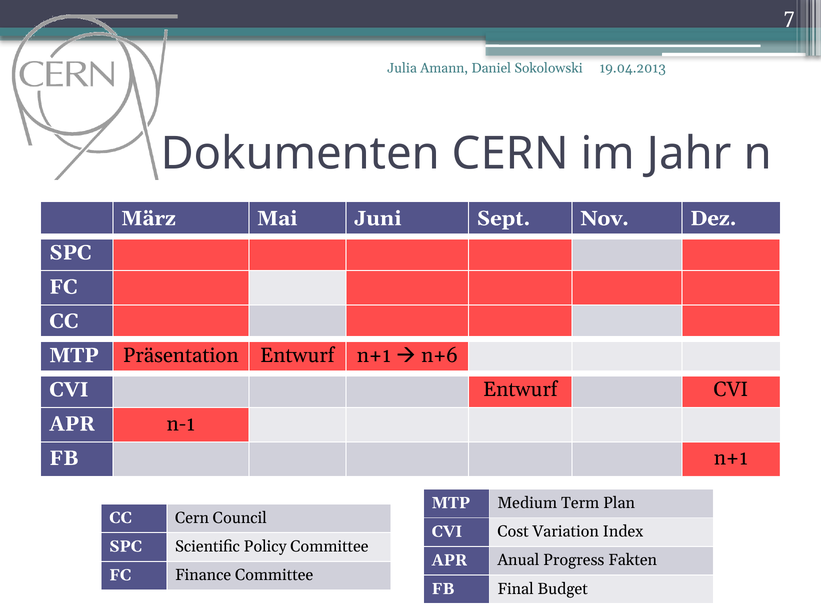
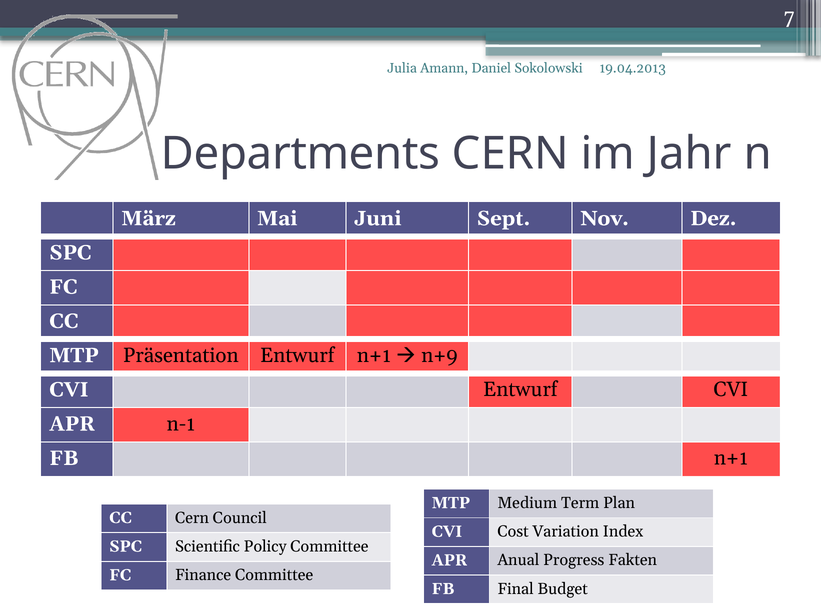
Dokumenten: Dokumenten -> Departments (300, 154)
n+6: n+6 -> n+9 (440, 355)
